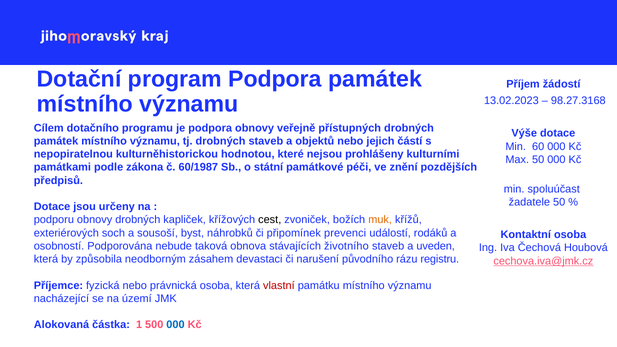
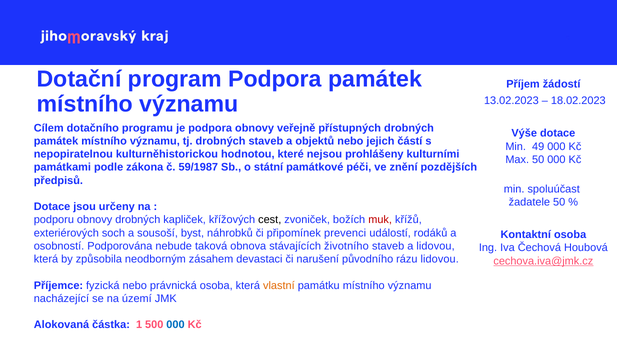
98.27.3168: 98.27.3168 -> 18.02.2023 (578, 101)
60: 60 -> 49 (538, 146)
60/1987: 60/1987 -> 59/1987 (198, 167)
muk colour: orange -> red (380, 220)
a uveden: uveden -> lidovou (436, 246)
rázu registru: registru -> lidovou (440, 259)
vlastní colour: red -> orange (279, 285)
